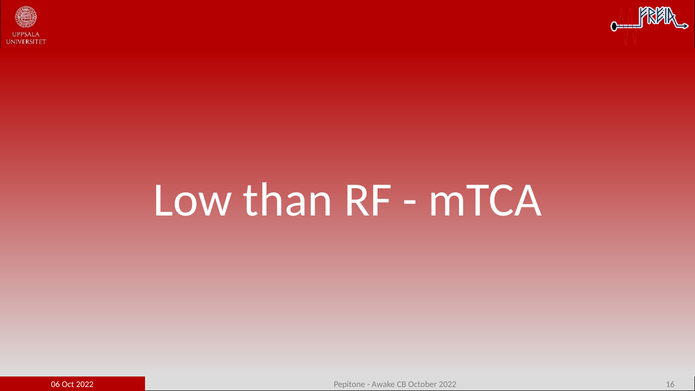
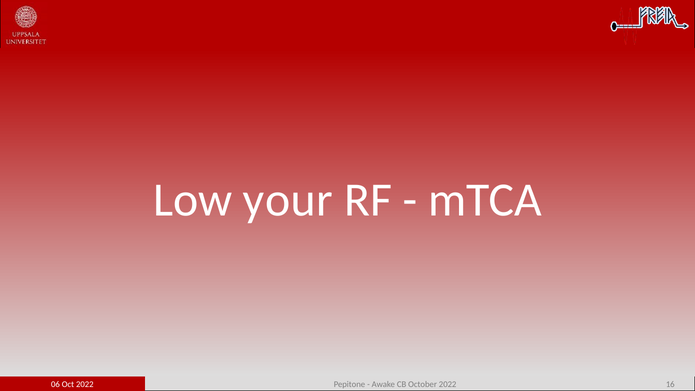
than: than -> your (288, 200)
